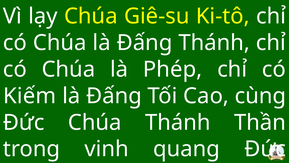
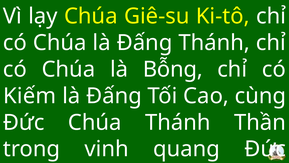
Phép: Phép -> Bỗng (173, 69)
